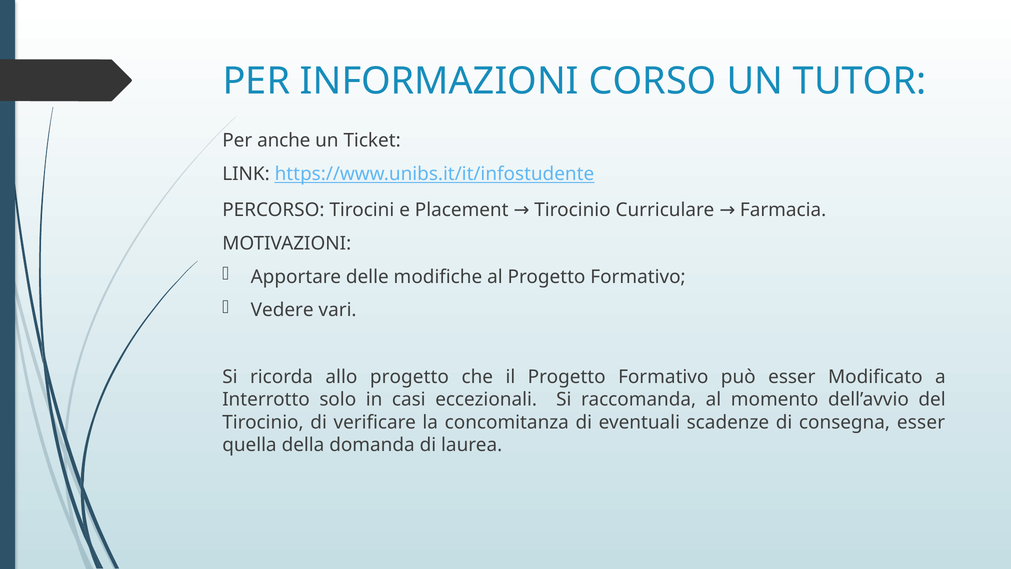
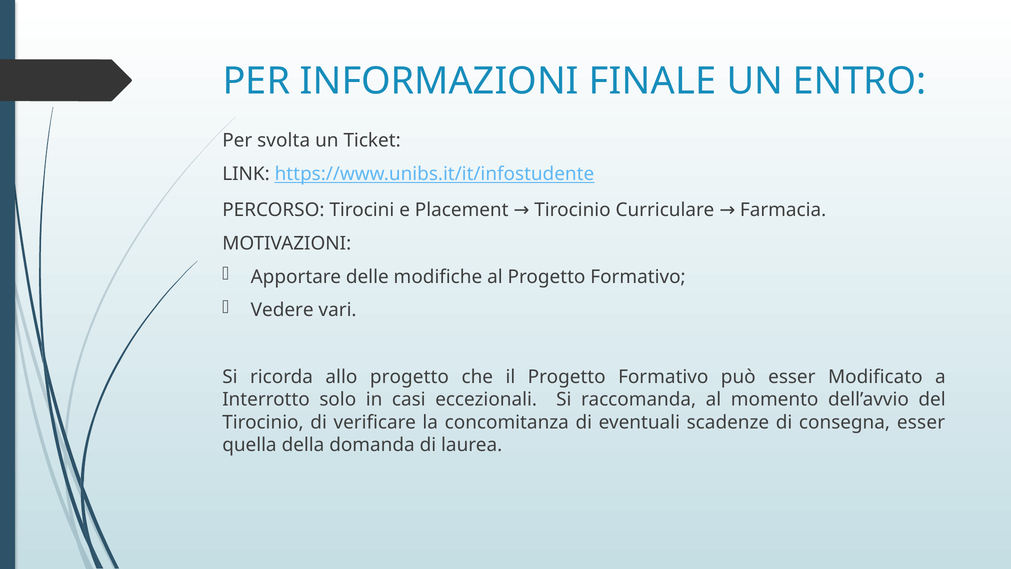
CORSO: CORSO -> FINALE (653, 81)
TUTOR: TUTOR -> ENTRO (860, 81)
anche: anche -> svolta (284, 140)
